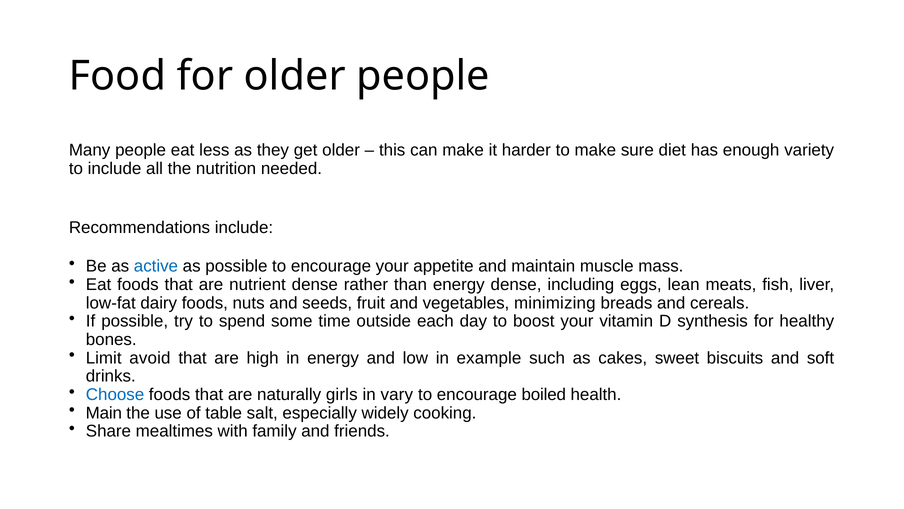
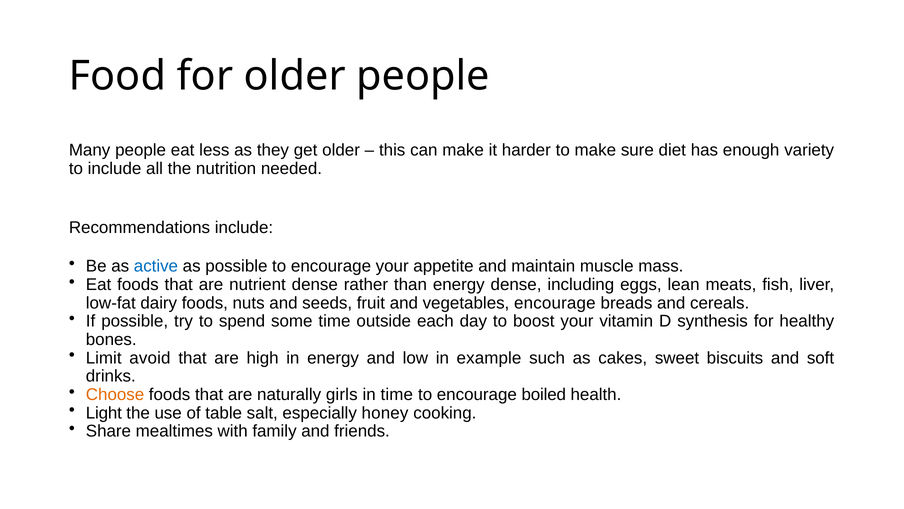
vegetables minimizing: minimizing -> encourage (555, 303)
Choose colour: blue -> orange (115, 394)
in vary: vary -> time (397, 394)
Main: Main -> Light (104, 413)
widely: widely -> honey (385, 413)
